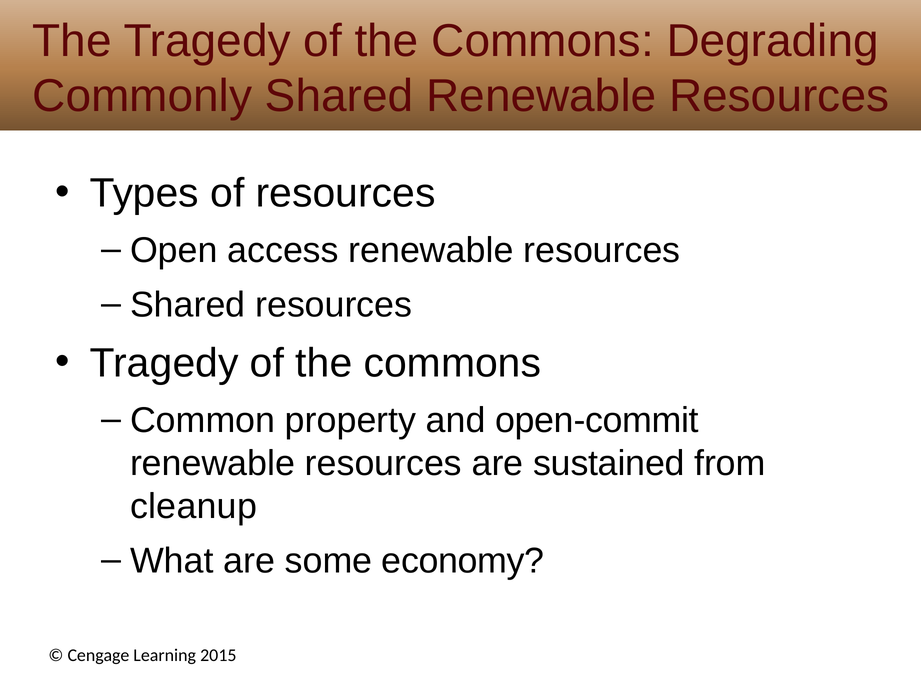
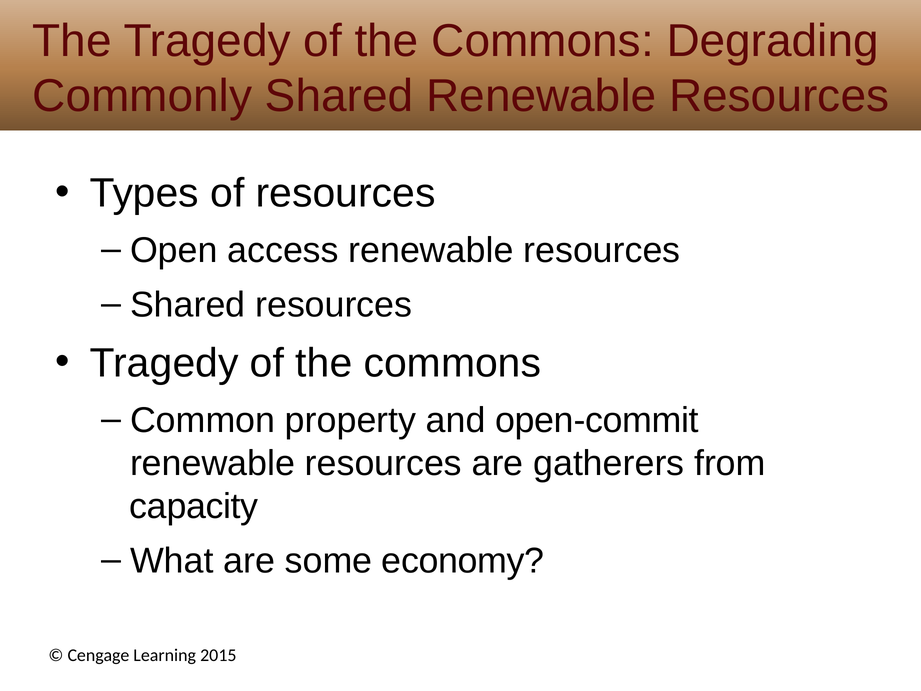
sustained: sustained -> gatherers (609, 463)
cleanup: cleanup -> capacity (194, 506)
